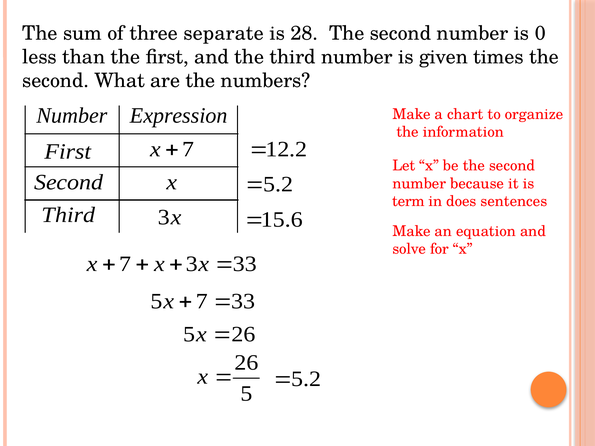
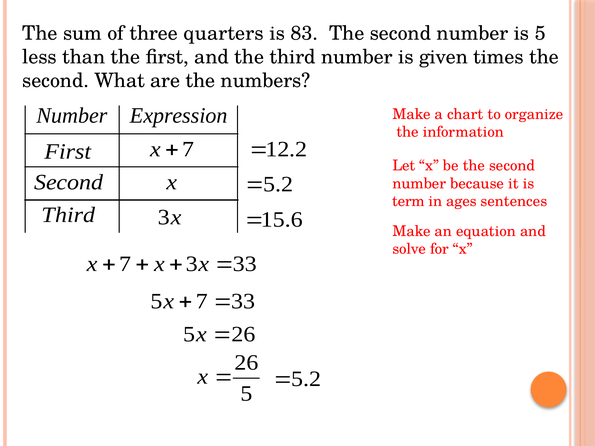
separate: separate -> quarters (224, 33)
28: 28 -> 83 (304, 33)
is 0: 0 -> 5 (540, 33)
does: does -> ages (461, 202)
